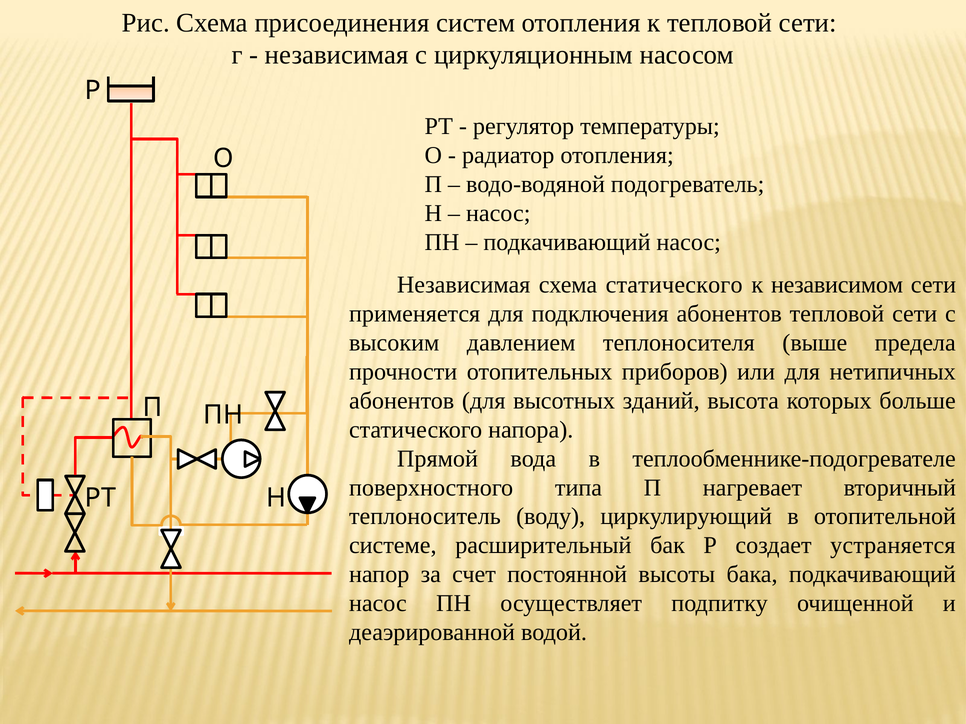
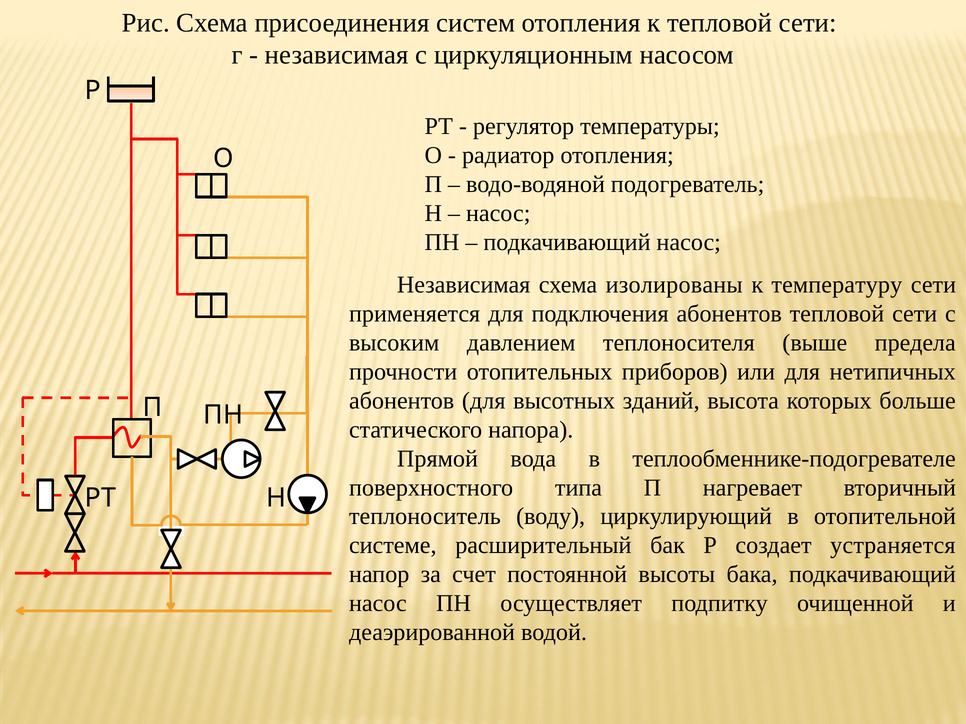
схема статического: статического -> изолированы (674, 285)
независимом: независимом -> температуру (837, 285)
